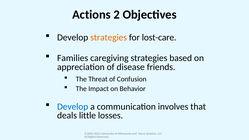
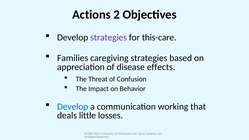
strategies colour: orange -> purple (109, 38)
lost-care: lost-care -> this-care (159, 38)
friends: friends -> effects (161, 67)
involves: involves -> working (173, 107)
